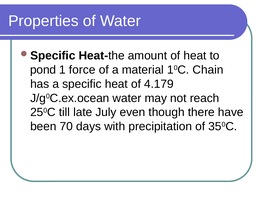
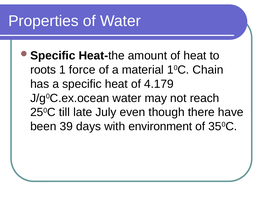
pond: pond -> roots (43, 70)
70: 70 -> 39 (66, 126)
precipitation: precipitation -> environment (160, 126)
